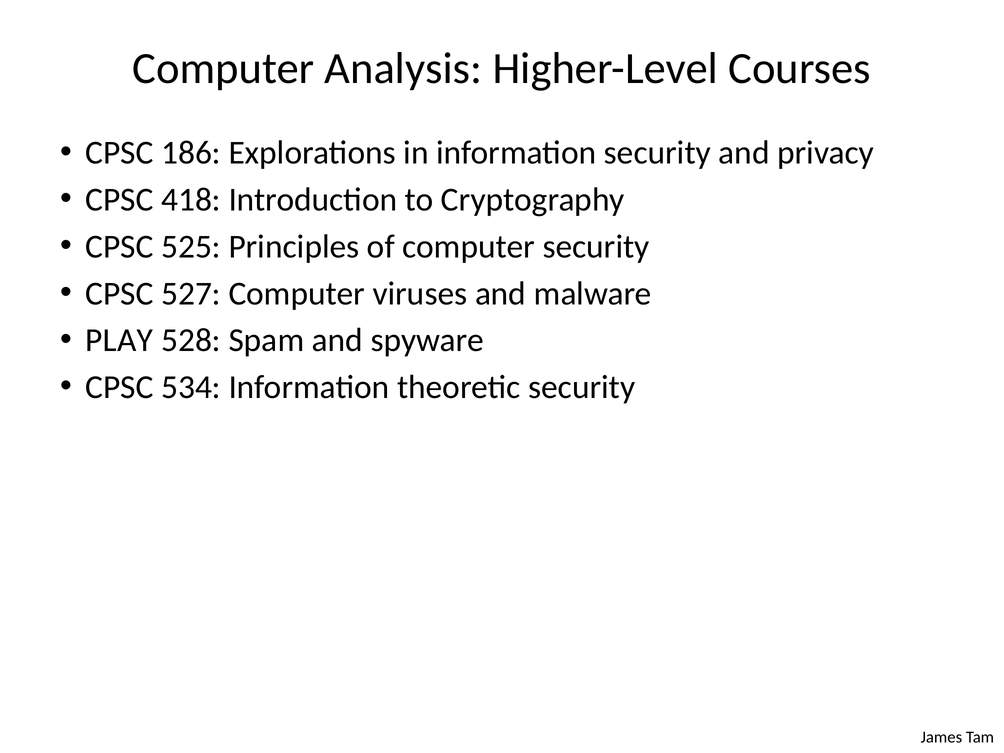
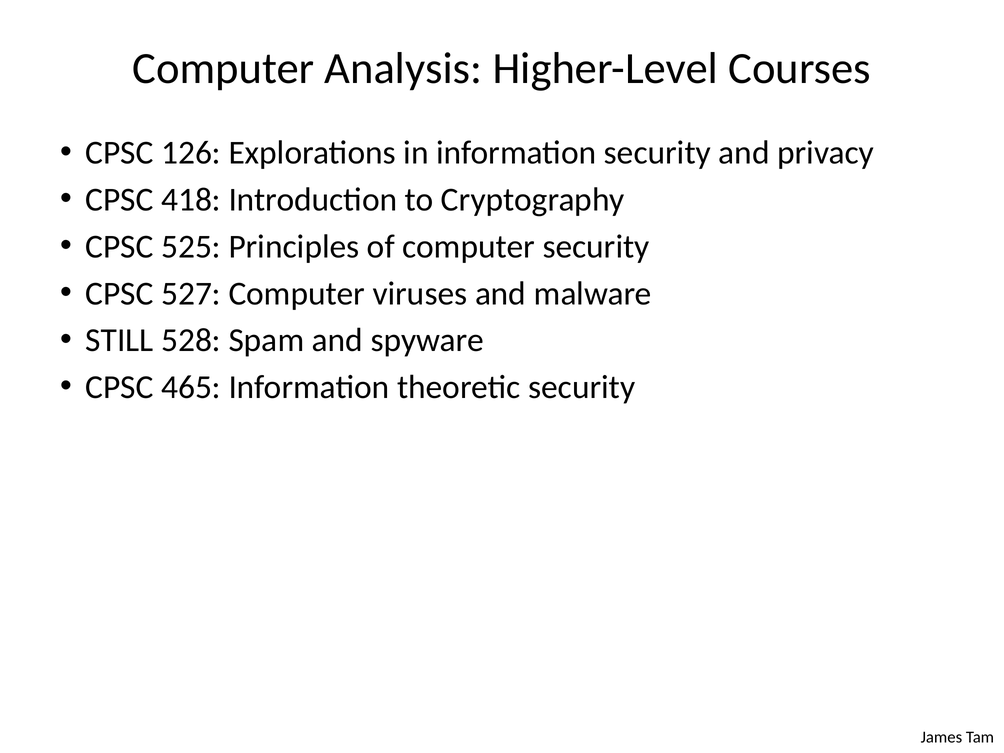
186: 186 -> 126 (191, 153)
PLAY: PLAY -> STILL (119, 340)
534: 534 -> 465 (191, 387)
